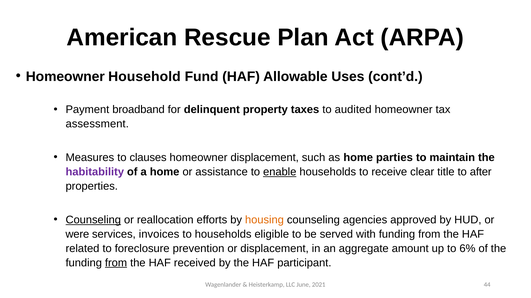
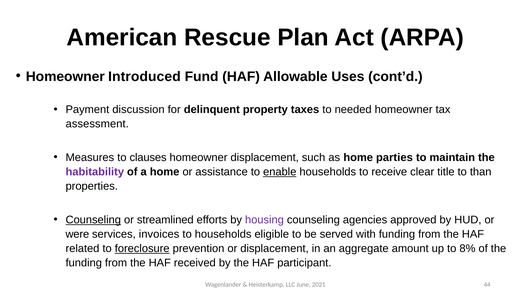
Household: Household -> Introduced (144, 77)
broadband: broadband -> discussion (138, 110)
audited: audited -> needed (353, 110)
after: after -> than (481, 172)
reallocation: reallocation -> streamlined (165, 220)
housing colour: orange -> purple (264, 220)
foreclosure underline: none -> present (142, 249)
6%: 6% -> 8% (467, 249)
from underline: present -> none (116, 263)
